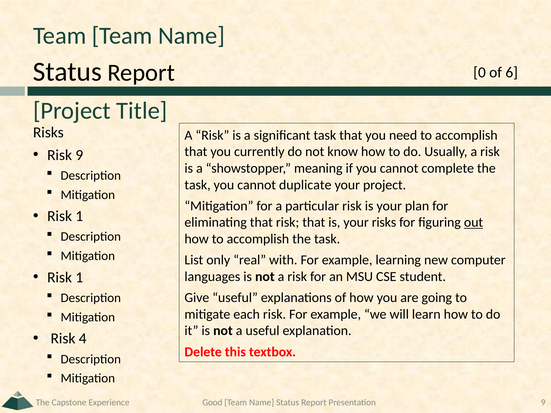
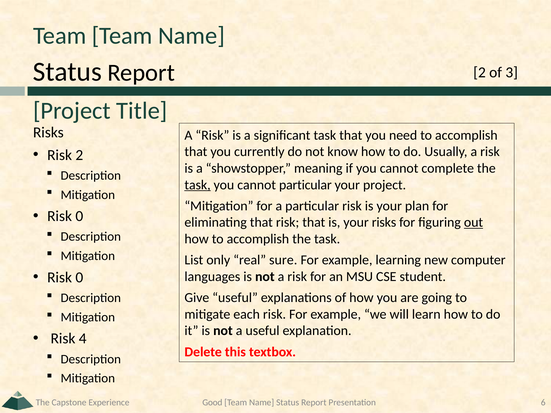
0: 0 -> 2 (480, 72)
6: 6 -> 3 (512, 72)
Risk 9: 9 -> 2 (79, 155)
task underline: none -> present (198, 185)
cannot duplicate: duplicate -> particular (305, 185)
1: 1 -> 0 (79, 216)
with: with -> sure (283, 260)
1: 1 -> 0 (79, 278)
Presentation 9: 9 -> 6 (543, 403)
